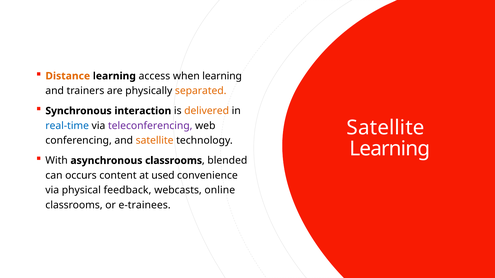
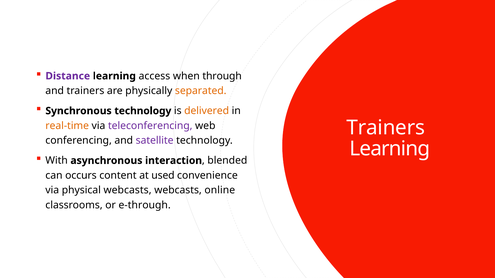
Distance colour: orange -> purple (68, 76)
when learning: learning -> through (222, 76)
Synchronous interaction: interaction -> technology (143, 111)
Satellite: Satellite -> Trainers (386, 128)
real-time colour: blue -> orange (67, 126)
satellite colour: orange -> purple (155, 141)
asynchronous classrooms: classrooms -> interaction (174, 161)
physical feedback: feedback -> webcasts (128, 191)
e-trainees: e-trainees -> e-through (145, 205)
